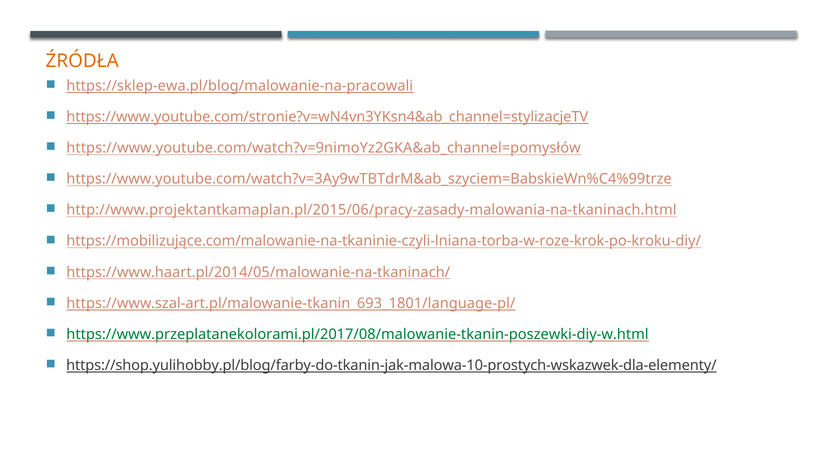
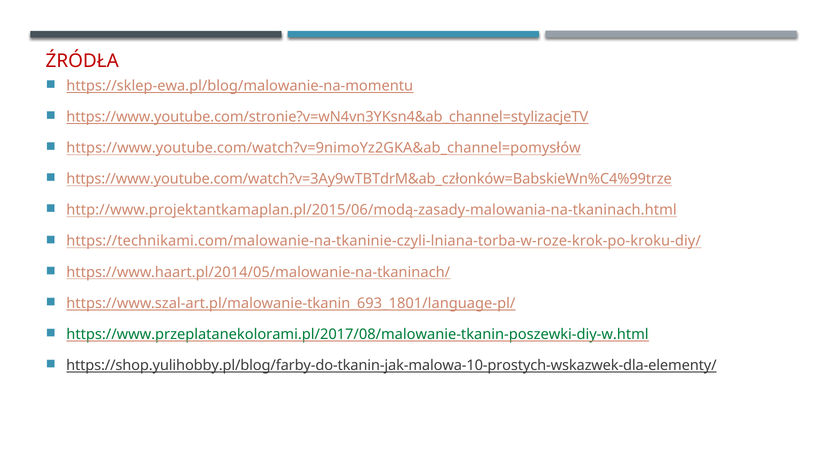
ŹRÓDŁA colour: orange -> red (82, 61)
https://sklep-ewa.pl/blog/malowanie-na-pracowali: https://sklep-ewa.pl/blog/malowanie-na-pracowali -> https://sklep-ewa.pl/blog/malowanie-na-momentu (240, 86)
https://www.youtube.com/watch?v=3Ay9wTBTdrM&ab_szyciem=BabskieWn%C4%99trze: https://www.youtube.com/watch?v=3Ay9wTBTdrM&ab_szyciem=BabskieWn%C4%99trze -> https://www.youtube.com/watch?v=3Ay9wTBTdrM&ab_członków=BabskieWn%C4%99trze (369, 179)
http://www.projektantkamaplan.pl/2015/06/pracy-zasady-malowania-na-tkaninach.html: http://www.projektantkamaplan.pl/2015/06/pracy-zasady-malowania-na-tkaninach.html -> http://www.projektantkamaplan.pl/2015/06/modą-zasady-malowania-na-tkaninach.html (372, 210)
https://mobilizujące.com/malowanie-na-tkaninie-czyli-lniana-torba-w-roze-krok-po-kroku-diy/: https://mobilizujące.com/malowanie-na-tkaninie-czyli-lniana-torba-w-roze-krok-po-kroku-diy/ -> https://technikami.com/malowanie-na-tkaninie-czyli-lniana-torba-w-roze-krok-po-kroku-diy/ (384, 241)
